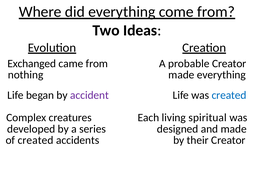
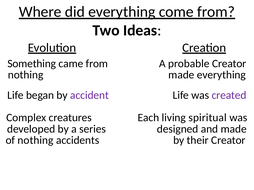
Exchanged: Exchanged -> Something (32, 64)
created colour: blue -> purple (229, 95)
of created: created -> nothing (36, 141)
